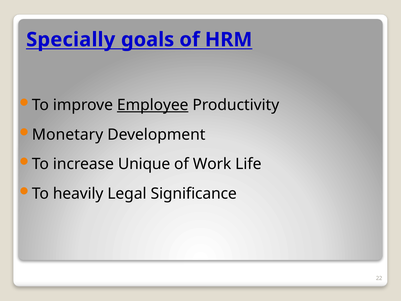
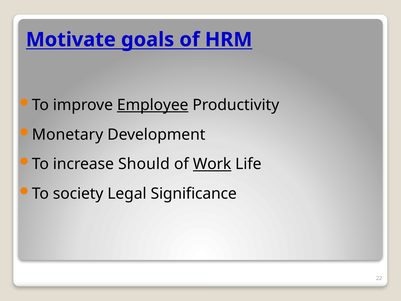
Specially: Specially -> Motivate (71, 40)
Unique: Unique -> Should (144, 164)
Work underline: none -> present (212, 164)
heavily: heavily -> society (78, 193)
